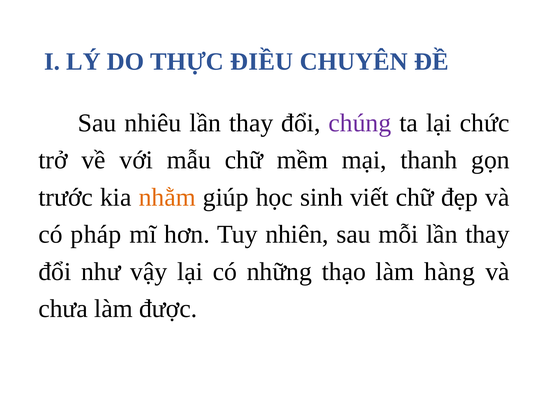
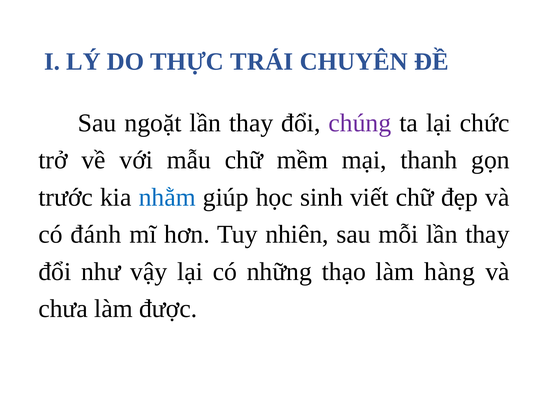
ĐIỀU: ĐIỀU -> TRÁI (262, 62)
nhiêu: nhiêu -> ngoặt (153, 123)
nhằm colour: orange -> blue (167, 197)
pháp: pháp -> đánh (96, 234)
